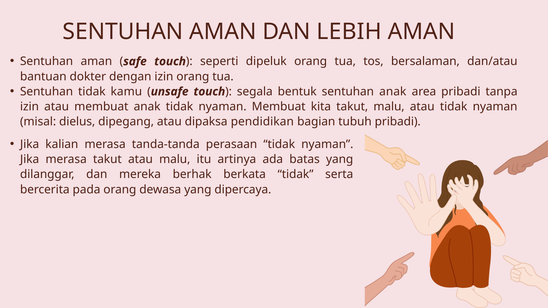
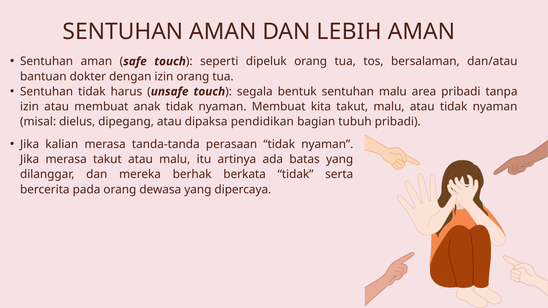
kamu: kamu -> harus (126, 92)
sentuhan anak: anak -> malu (393, 92)
